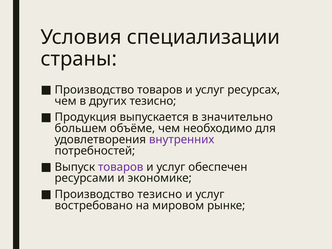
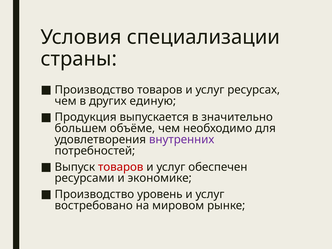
других тезисно: тезисно -> единую (153, 101)
товаров colour: purple -> red (121, 167)
Производство тезисно: тезисно -> уровень (160, 194)
